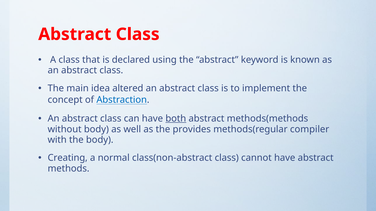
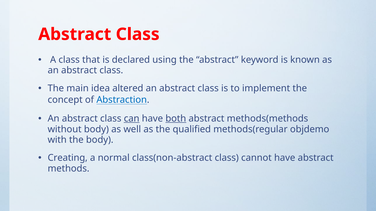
can underline: none -> present (132, 119)
provides: provides -> qualified (192, 130)
compiler: compiler -> objdemo (310, 130)
